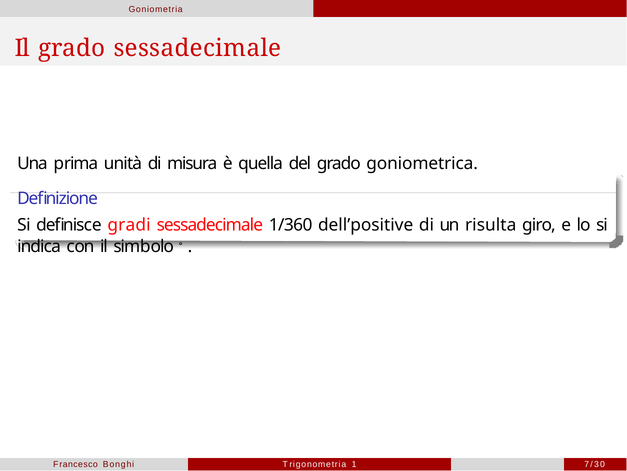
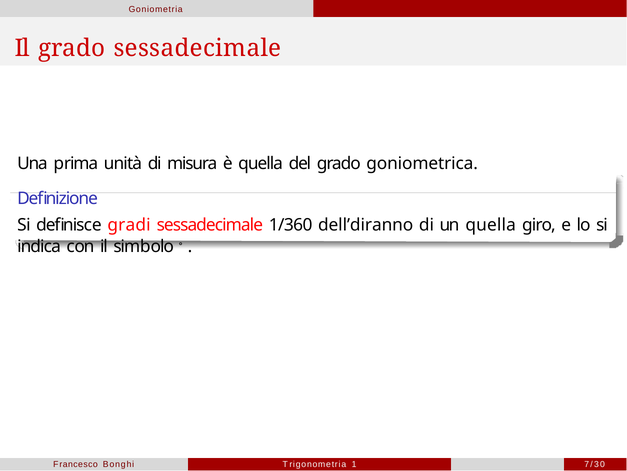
dell’positive: dell’positive -> dell’diranno (366, 225)
un risulta: risulta -> quella (491, 225)
